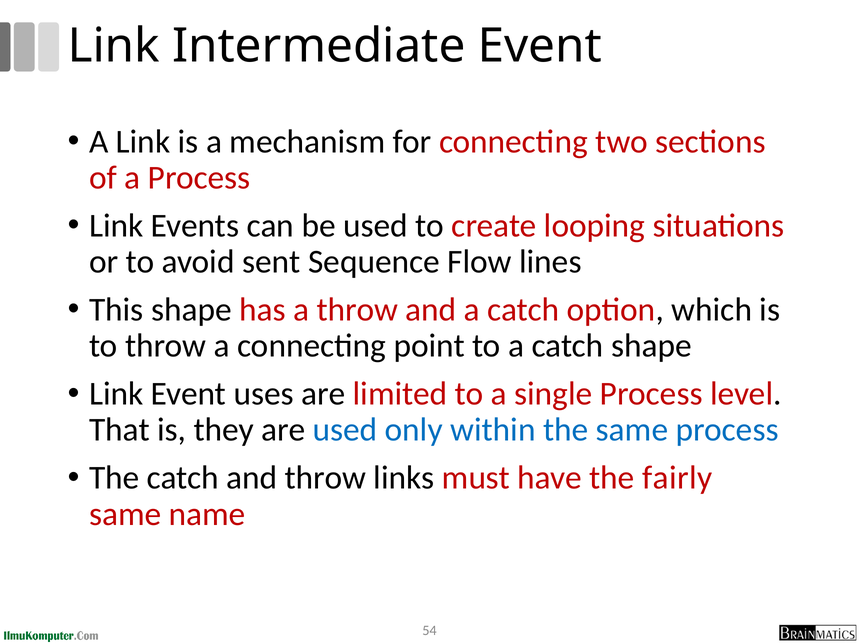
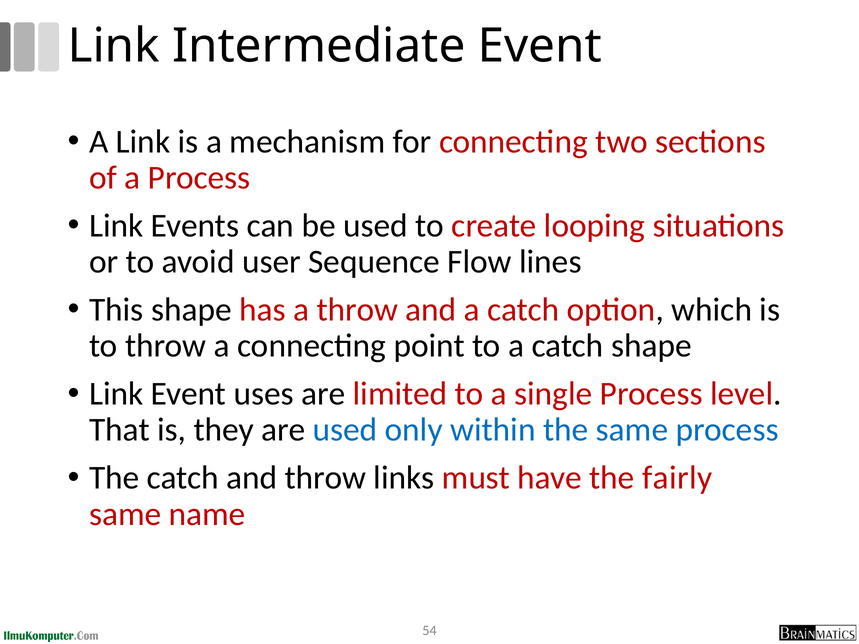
sent: sent -> user (271, 262)
